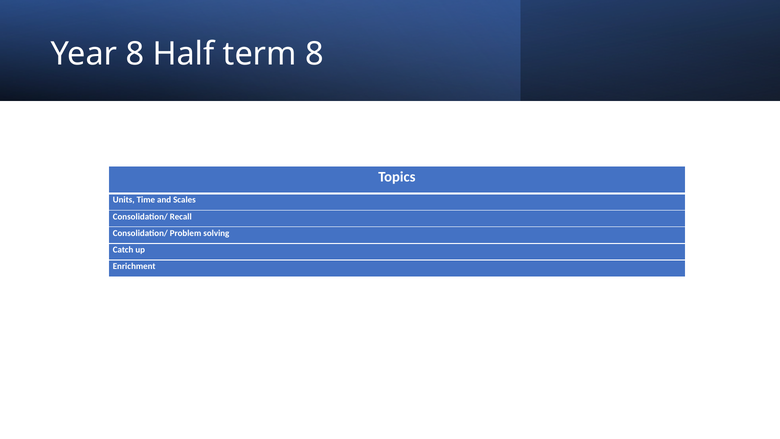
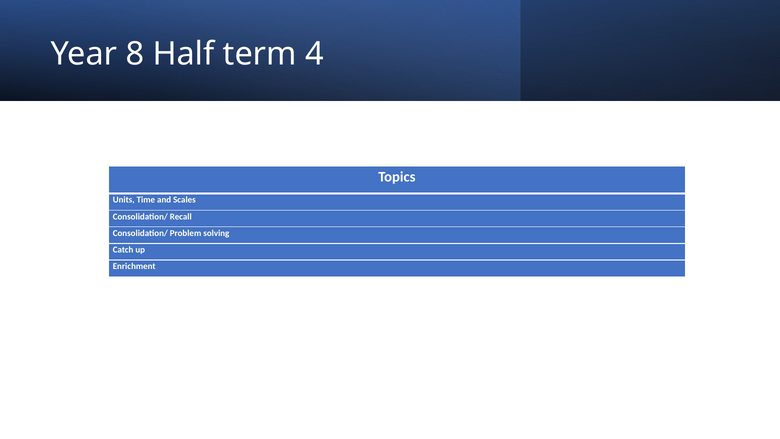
term 8: 8 -> 4 (314, 54)
